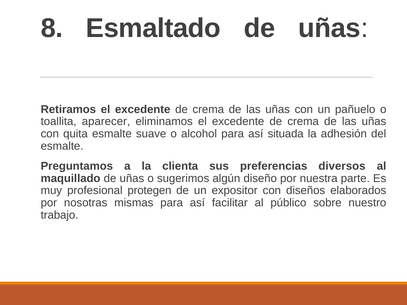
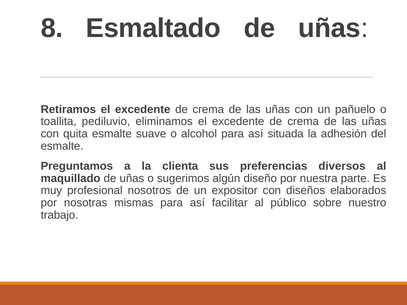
aparecer: aparecer -> pediluvio (106, 122)
protegen: protegen -> nosotros (149, 191)
